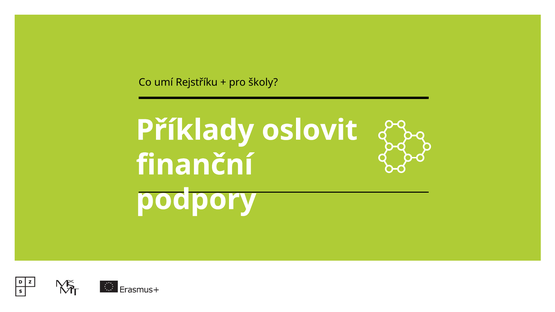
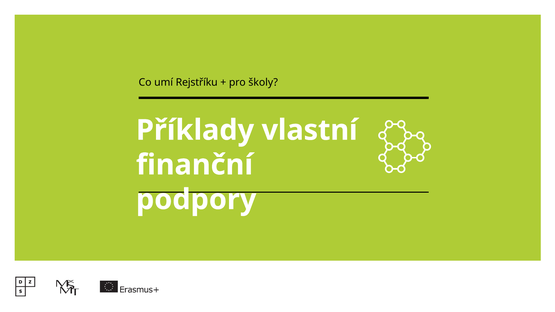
oslovit: oslovit -> vlastní (310, 130)
